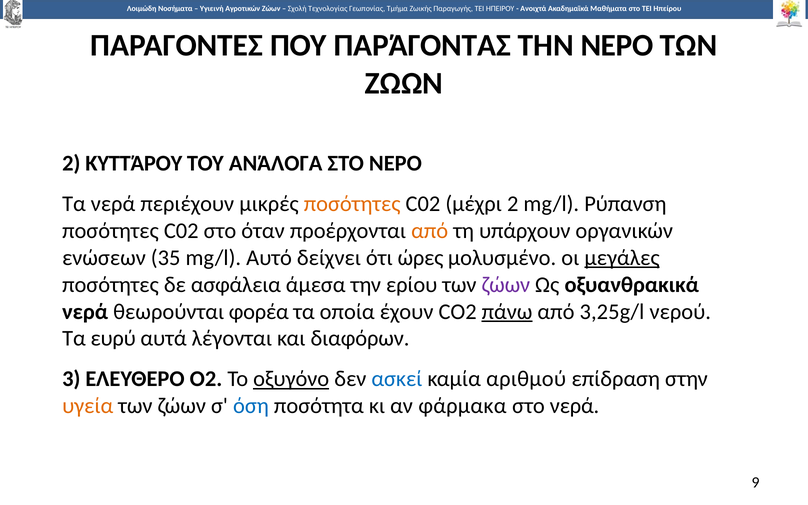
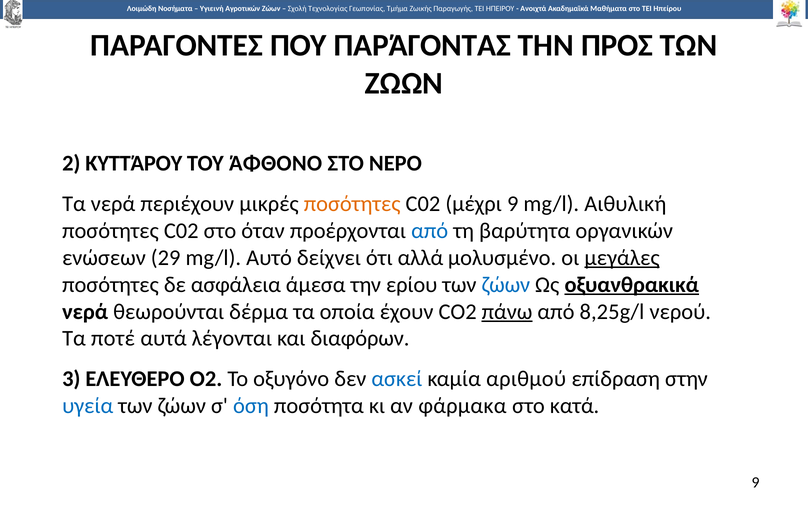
ΤΗΝ ΝΕΡΟ: ΝΕΡΟ -> ΠΡΟΣ (617, 46)
ΑΝΆΛΟΓΑ: ΑΝΆΛΟΓΑ -> ΆΦΘΟΝΟ (276, 163)
μέχρι 2: 2 -> 9 (513, 204)
Ρύπανση: Ρύπανση -> Αιθυλική (625, 204)
από colour: orange -> blue (430, 231)
υπάρχουν: υπάρχουν -> βαρύτητα (525, 231)
35: 35 -> 29 (166, 258)
ώρες: ώρες -> αλλά (420, 258)
ζώων colour: purple -> blue (506, 285)
οξυανθρακικά underline: none -> present (632, 285)
φορέα: φορέα -> δέρμα (259, 312)
3,25g/l: 3,25g/l -> 8,25g/l (612, 312)
ευρύ: ευρύ -> ποτέ (113, 339)
οξυγόνο underline: present -> none (291, 379)
υγεία colour: orange -> blue (88, 406)
στο νερά: νερά -> κατά (575, 406)
